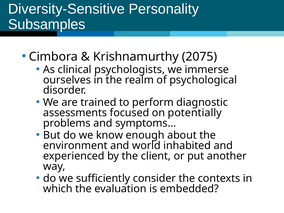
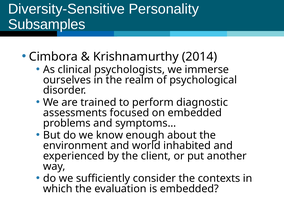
2075: 2075 -> 2014 (200, 57)
on potentially: potentially -> embedded (195, 113)
